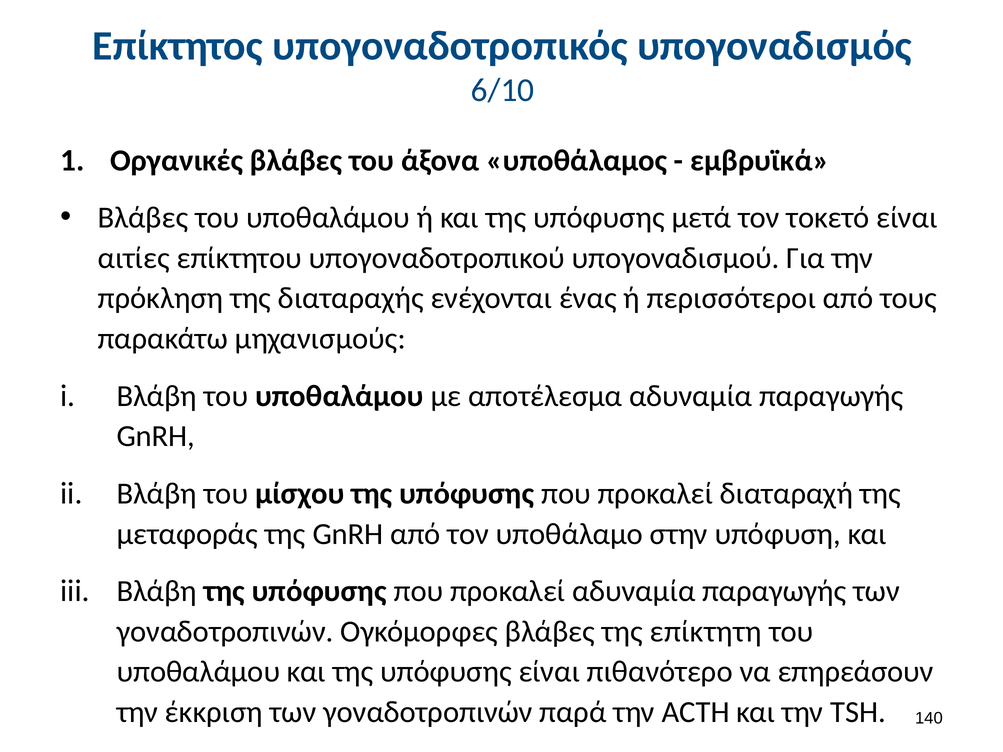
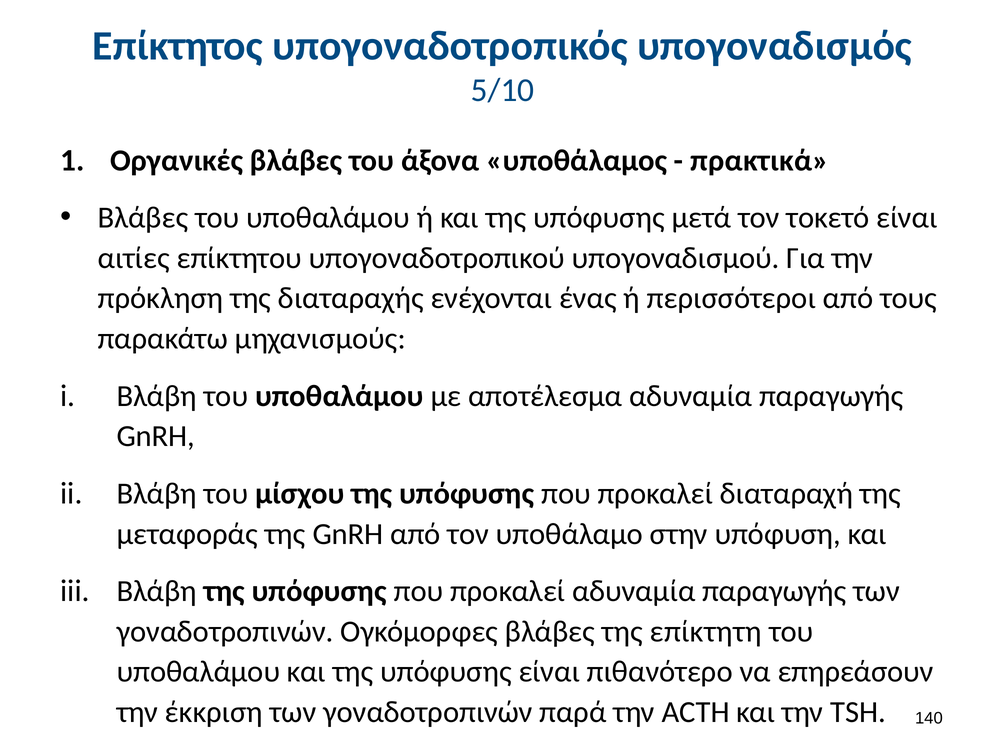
6/10: 6/10 -> 5/10 (503, 90)
εμβρυϊκά: εμβρυϊκά -> πρακτικά (760, 160)
